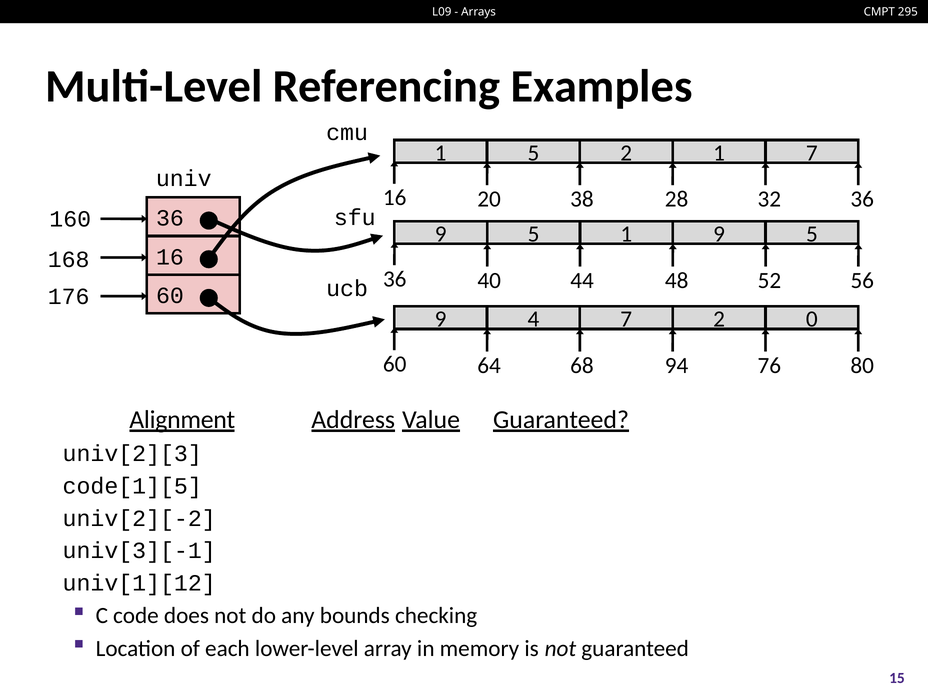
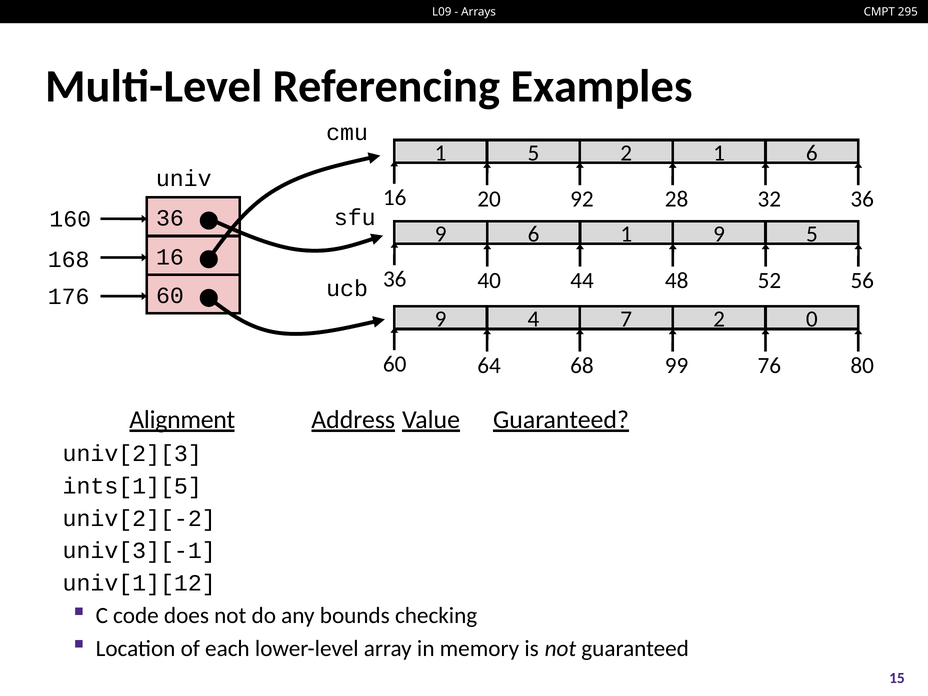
1 7: 7 -> 6 (812, 153)
38: 38 -> 92 (582, 199)
5: 5 -> 6 (534, 234)
94: 94 -> 99 (677, 366)
code[1][5: code[1][5 -> ints[1][5 (132, 486)
